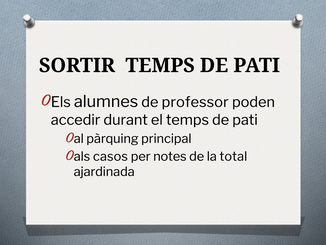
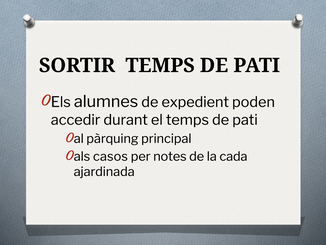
professor: professor -> expedient (195, 102)
total: total -> cada (233, 156)
